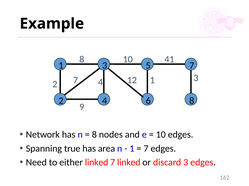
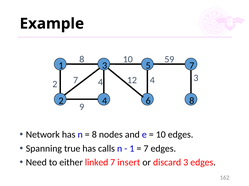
41: 41 -> 59 (169, 60)
4 1: 1 -> 4 (152, 80)
area: area -> calls (106, 149)
7 linked: linked -> insert (129, 163)
